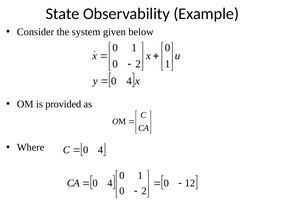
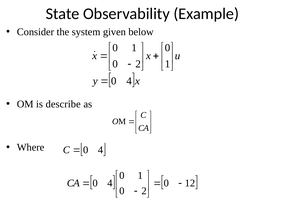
provided: provided -> describe (63, 104)
